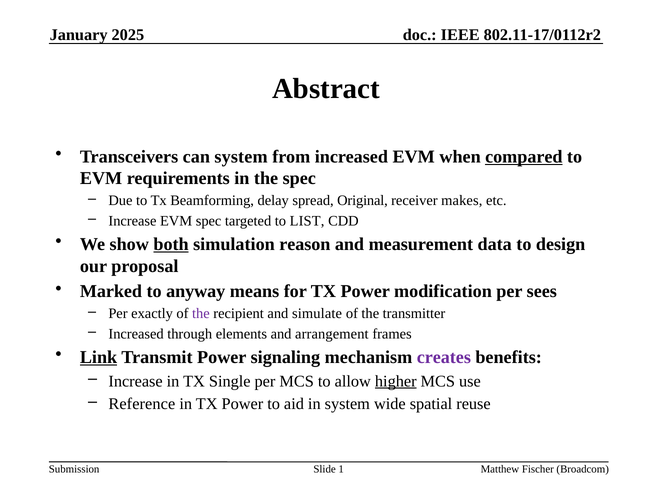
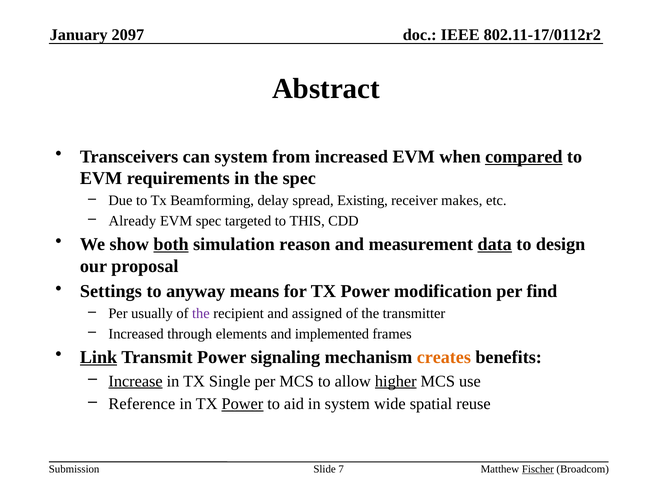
2025: 2025 -> 2097 (128, 35)
Original: Original -> Existing (363, 201)
Increase: Increase -> Already (132, 221)
LIST: LIST -> THIS (307, 221)
data underline: none -> present (495, 244)
Marked: Marked -> Settings (111, 291)
sees: sees -> find (542, 291)
exactly: exactly -> usually (152, 314)
simulate: simulate -> assigned (317, 314)
arrangement: arrangement -> implemented (332, 334)
creates colour: purple -> orange (444, 357)
Increase underline: none -> present (136, 381)
Power underline: none -> present (242, 404)
Fischer underline: none -> present (538, 469)
1: 1 -> 7 (341, 469)
